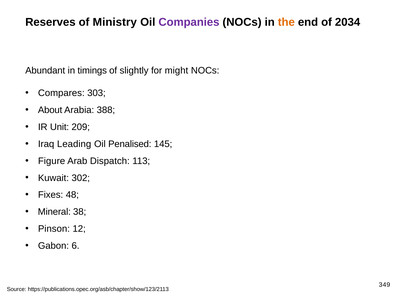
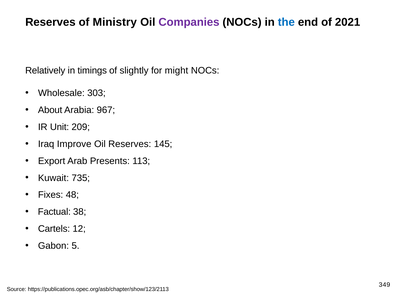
the colour: orange -> blue (286, 22)
2034: 2034 -> 2021 (348, 22)
Abundant: Abundant -> Relatively (45, 70)
Compares: Compares -> Wholesale (61, 93)
388: 388 -> 967 (106, 110)
Leading: Leading -> Improve (74, 144)
Oil Penalised: Penalised -> Reserves (130, 144)
Figure: Figure -> Export (52, 161)
Dispatch: Dispatch -> Presents (110, 161)
302: 302 -> 735 (81, 178)
Mineral: Mineral -> Factual (54, 212)
Pinson: Pinson -> Cartels (54, 229)
6: 6 -> 5 (76, 246)
